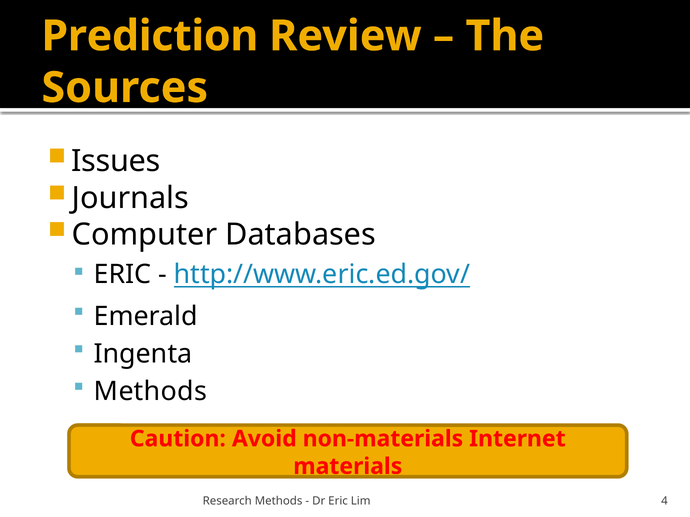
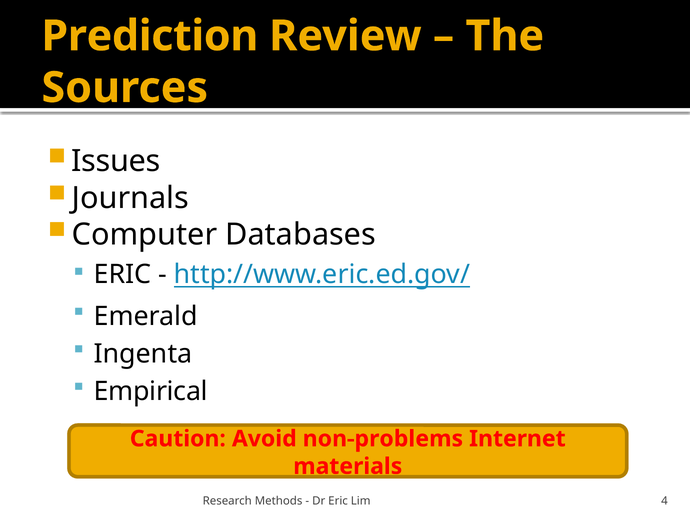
Methods: Methods -> Empirical (151, 392)
non-materials: non-materials -> non-problems (383, 439)
